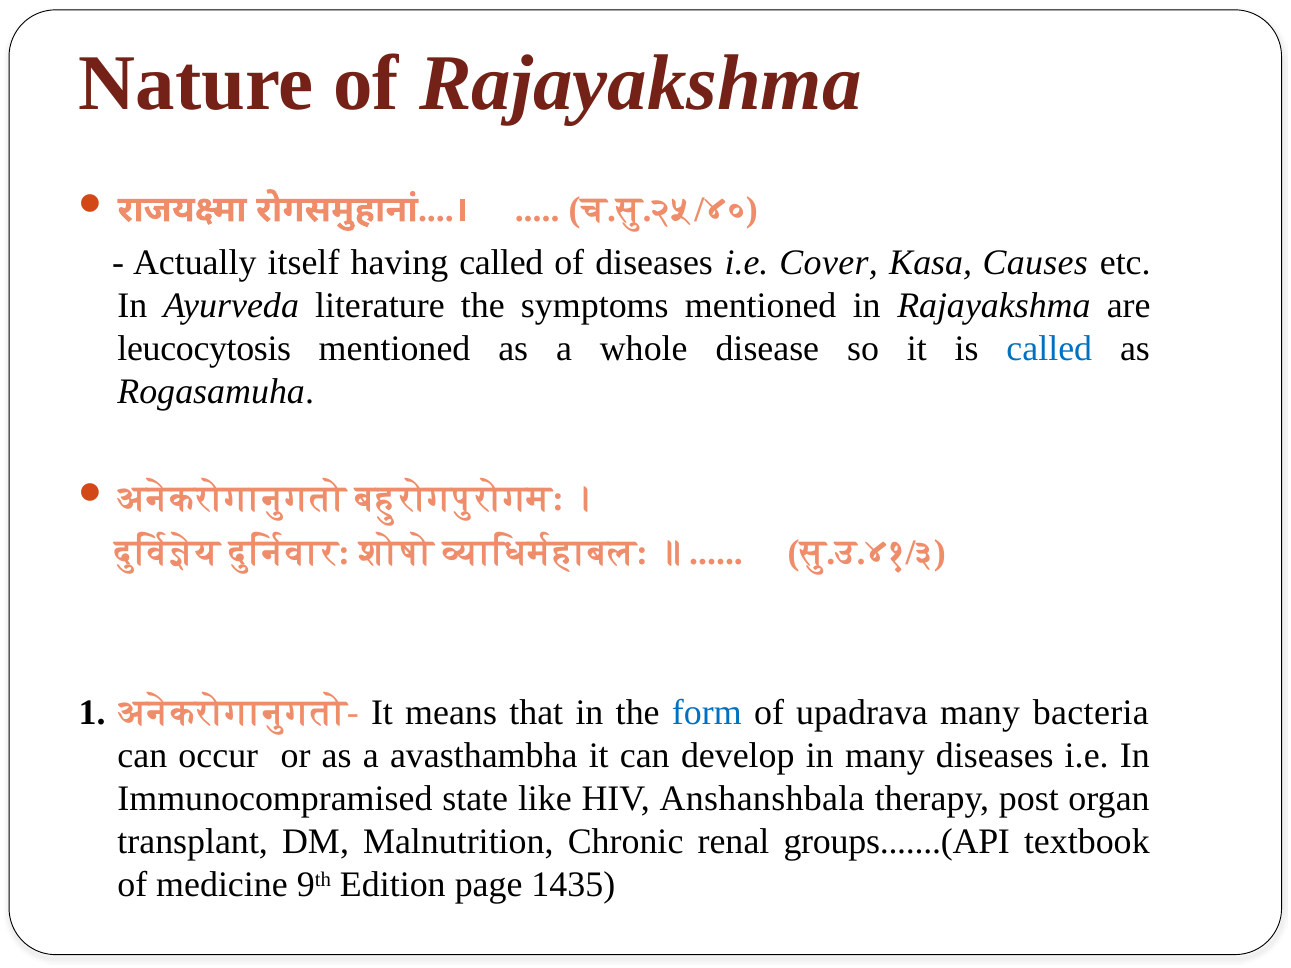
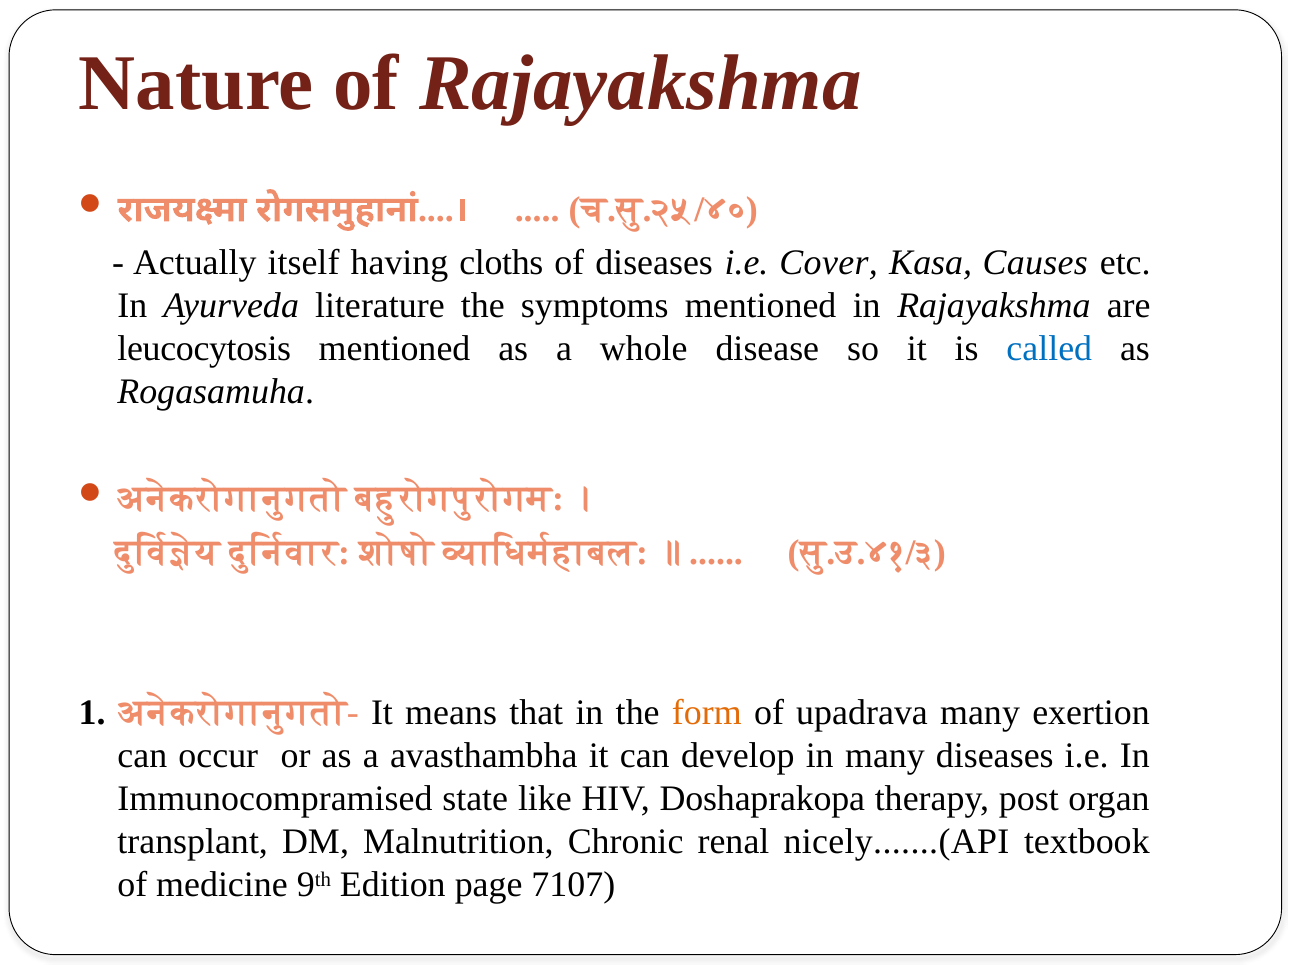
having called: called -> cloths (501, 263)
form colour: blue -> orange (707, 713)
bacteria: bacteria -> exertion (1091, 713)
Anshanshbala: Anshanshbala -> Doshaprakopa (762, 799)
groups.......(API: groups.......(API -> nicely.......(API (896, 842)
1435: 1435 -> 7107 (573, 885)
